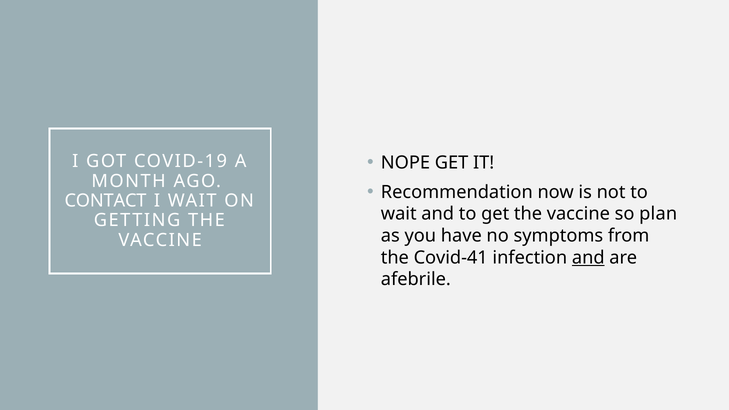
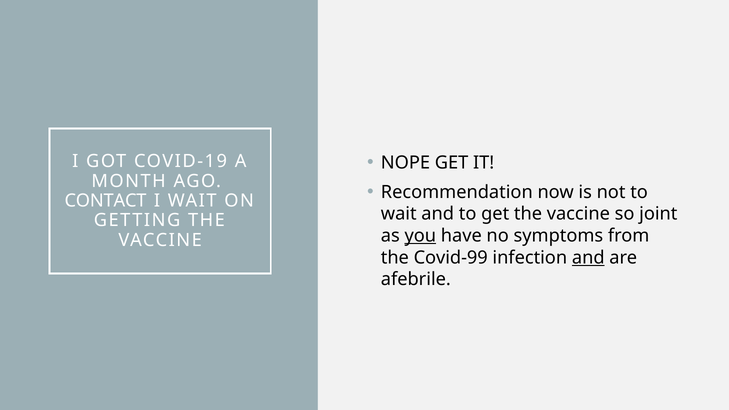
plan: plan -> joint (658, 214)
you underline: none -> present (420, 236)
Covid-41: Covid-41 -> Covid-99 (451, 258)
